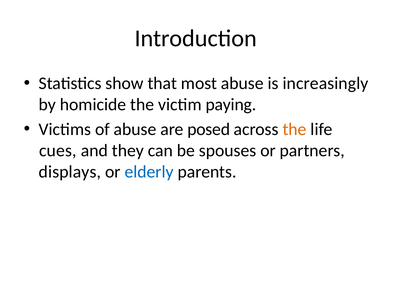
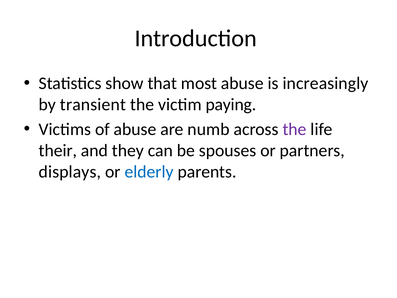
homicide: homicide -> transient (93, 104)
posed: posed -> numb (209, 129)
the colour: orange -> purple (295, 129)
cues: cues -> their (58, 150)
